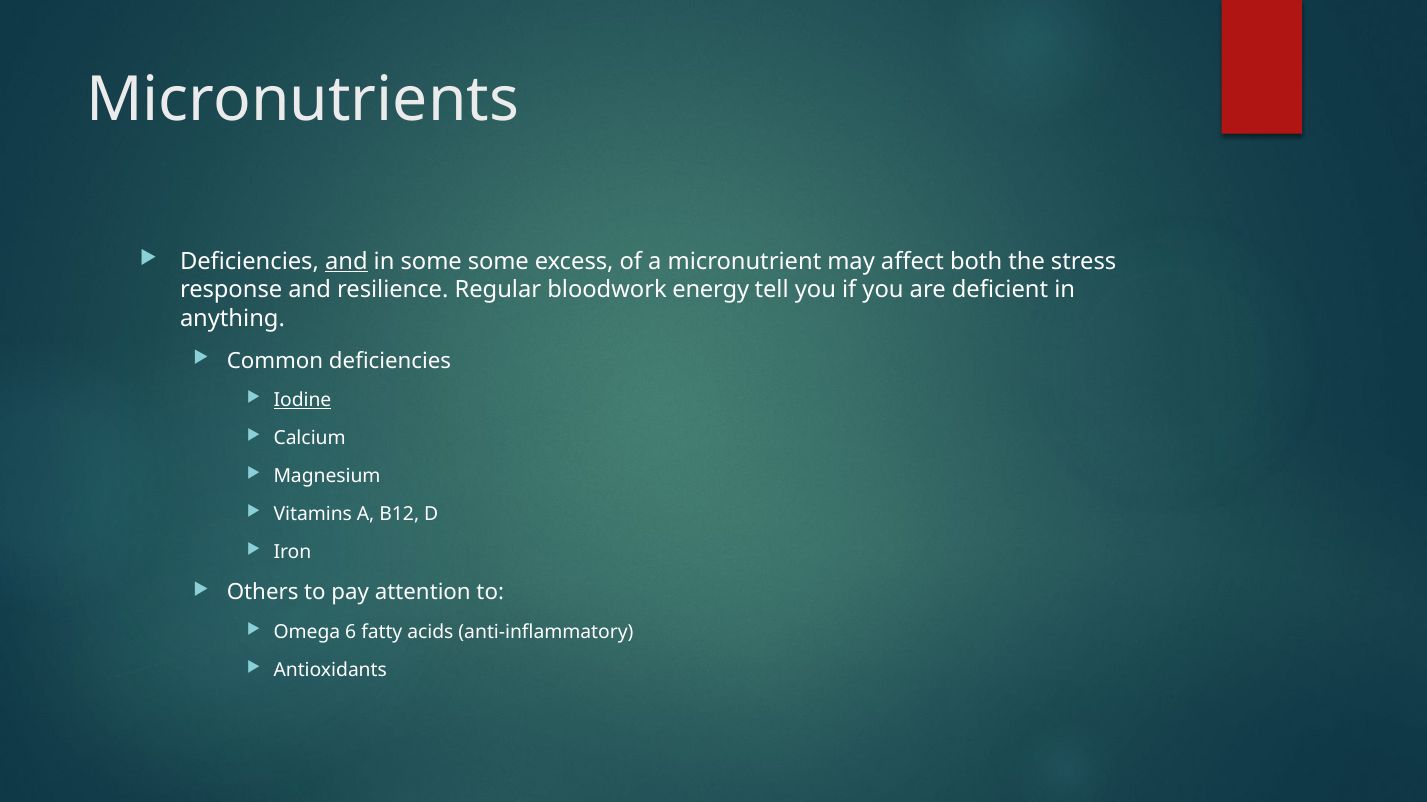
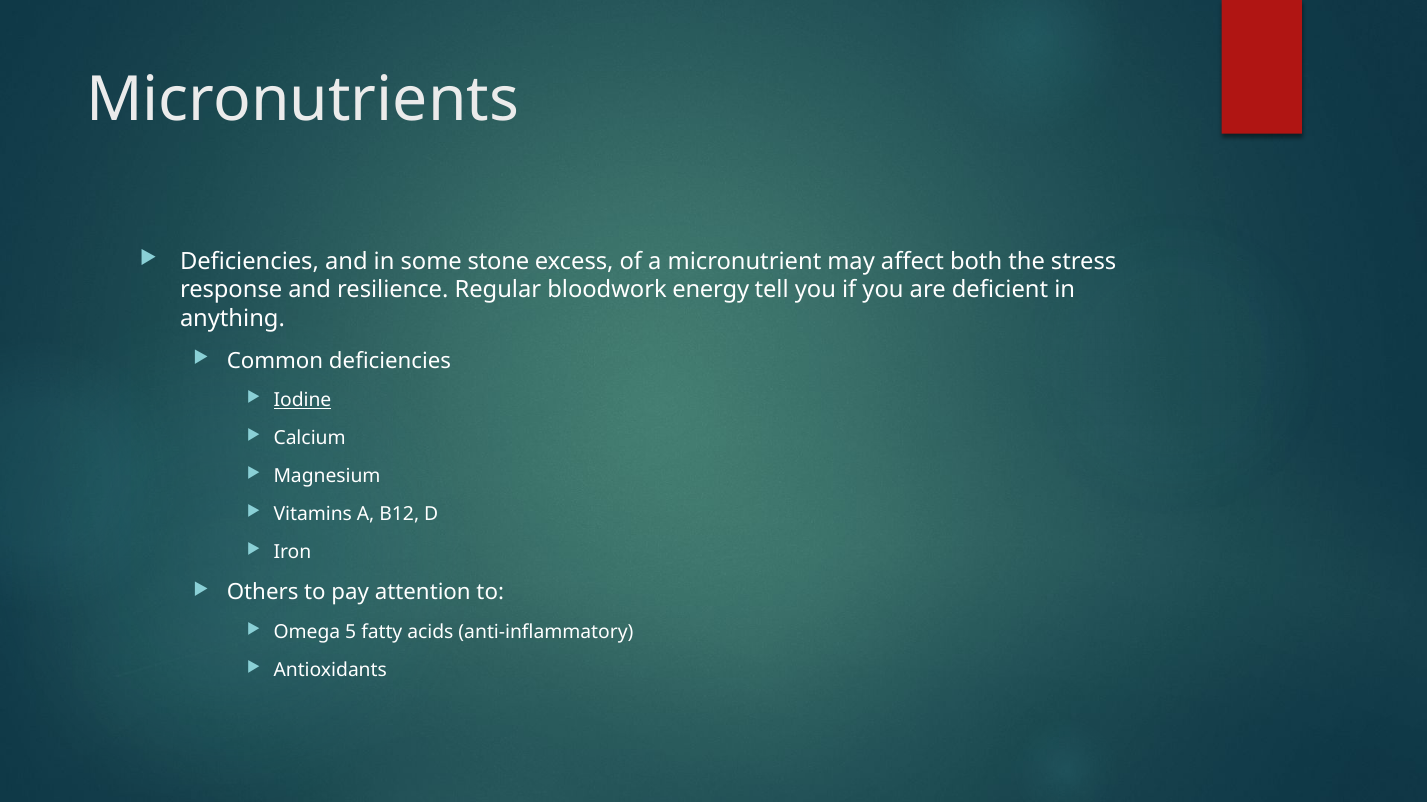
and underline: present -> none (346, 262)
some some: some -> stone (498, 262)
6: 6 -> 5 (351, 633)
